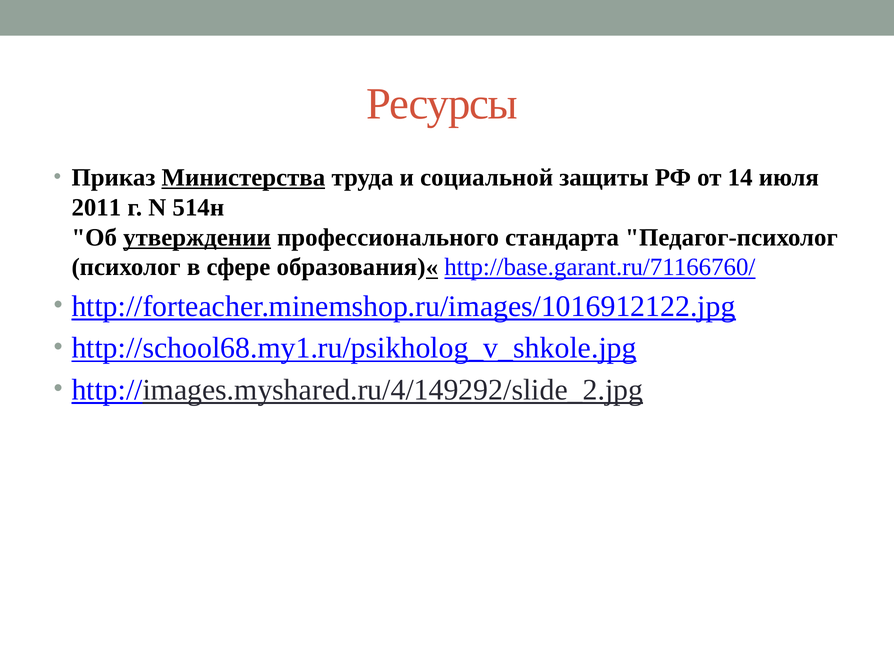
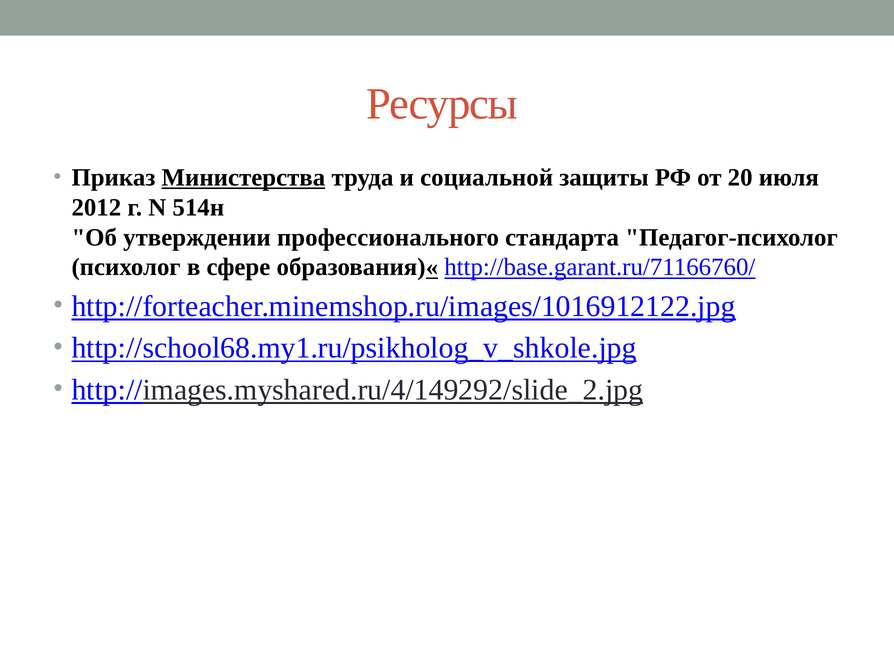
14: 14 -> 20 (740, 178)
2011: 2011 -> 2012 (96, 207)
утверждении underline: present -> none (197, 237)
